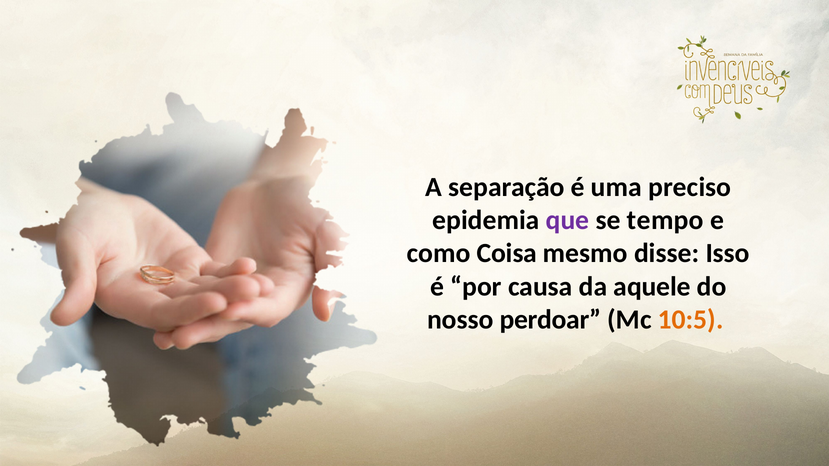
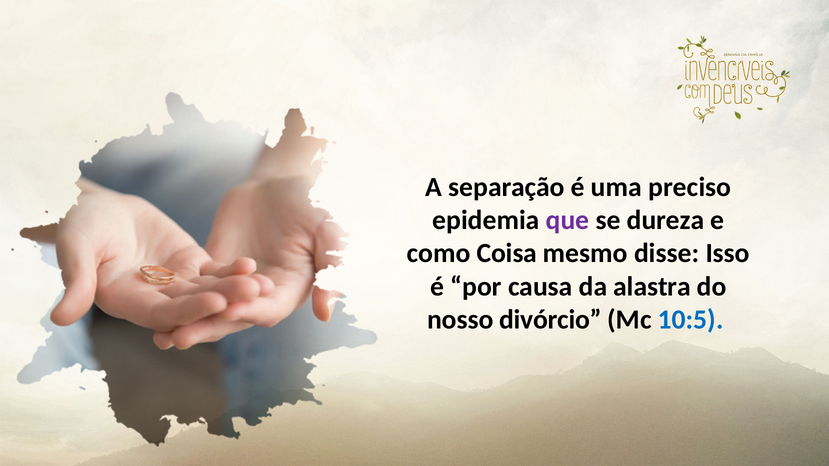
tempo: tempo -> dureza (666, 220)
aquele: aquele -> alastra (652, 287)
perdoar: perdoar -> divórcio (551, 320)
10:5 colour: orange -> blue (691, 320)
